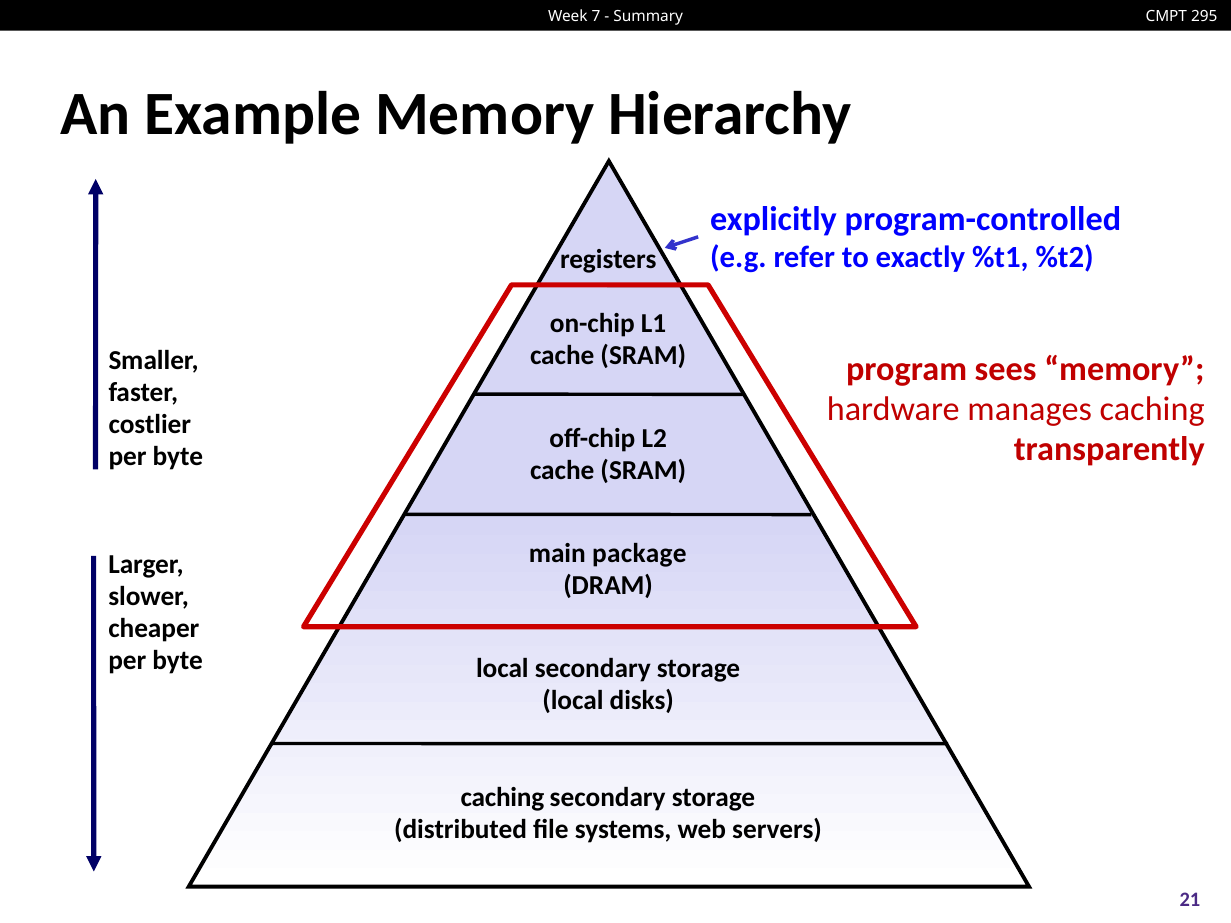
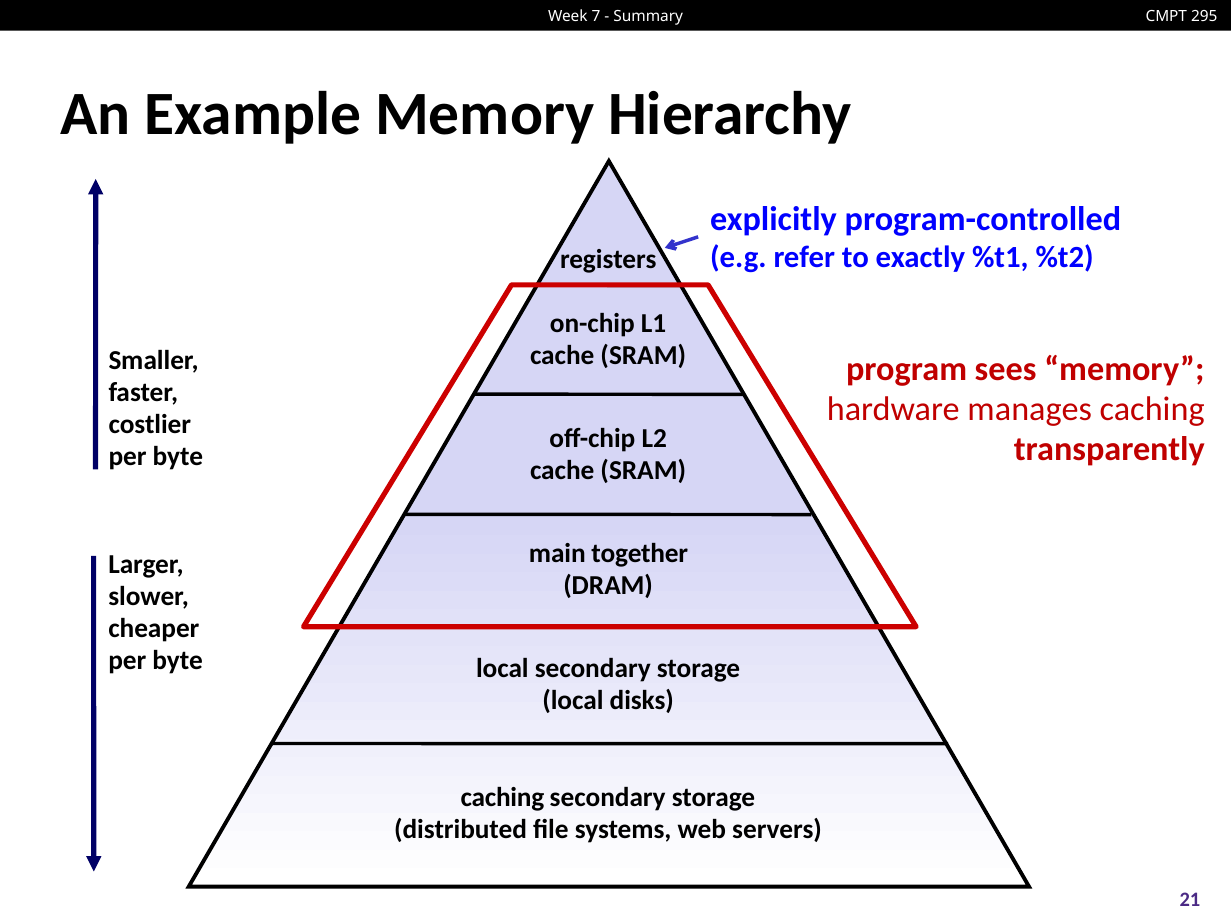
package: package -> together (640, 554)
